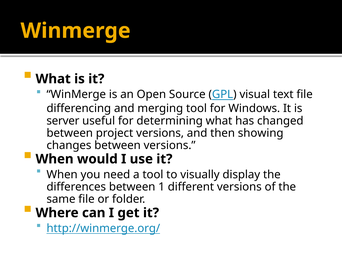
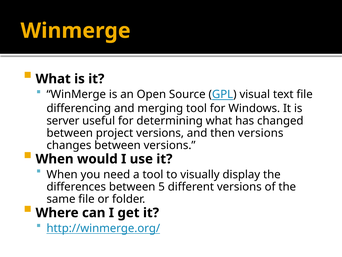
then showing: showing -> versions (261, 133)
1: 1 -> 5 (162, 187)
